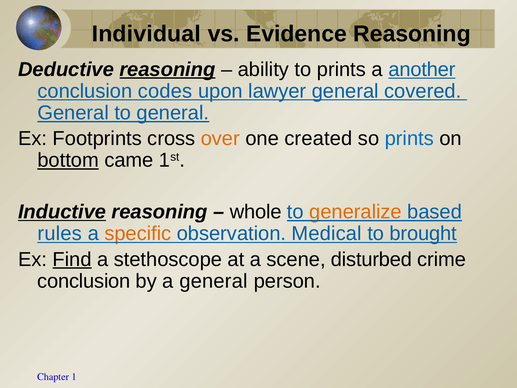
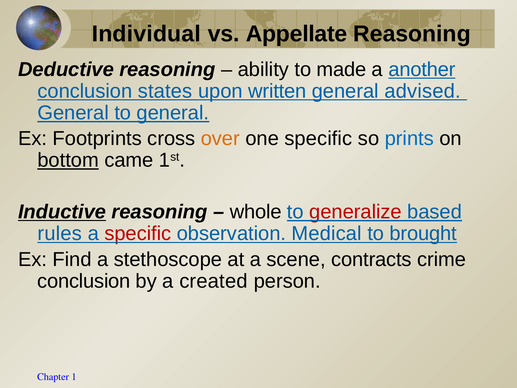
Evidence: Evidence -> Appellate (297, 34)
reasoning underline: present -> none (167, 69)
to prints: prints -> made (341, 69)
codes: codes -> states (165, 91)
lawyer: lawyer -> written (277, 91)
covered: covered -> advised (423, 91)
one created: created -> specific (318, 139)
generalize colour: orange -> red (355, 212)
specific colour: orange -> red (138, 233)
Find underline: present -> none (72, 259)
disturbed: disturbed -> contracts (371, 259)
a general: general -> created (213, 281)
